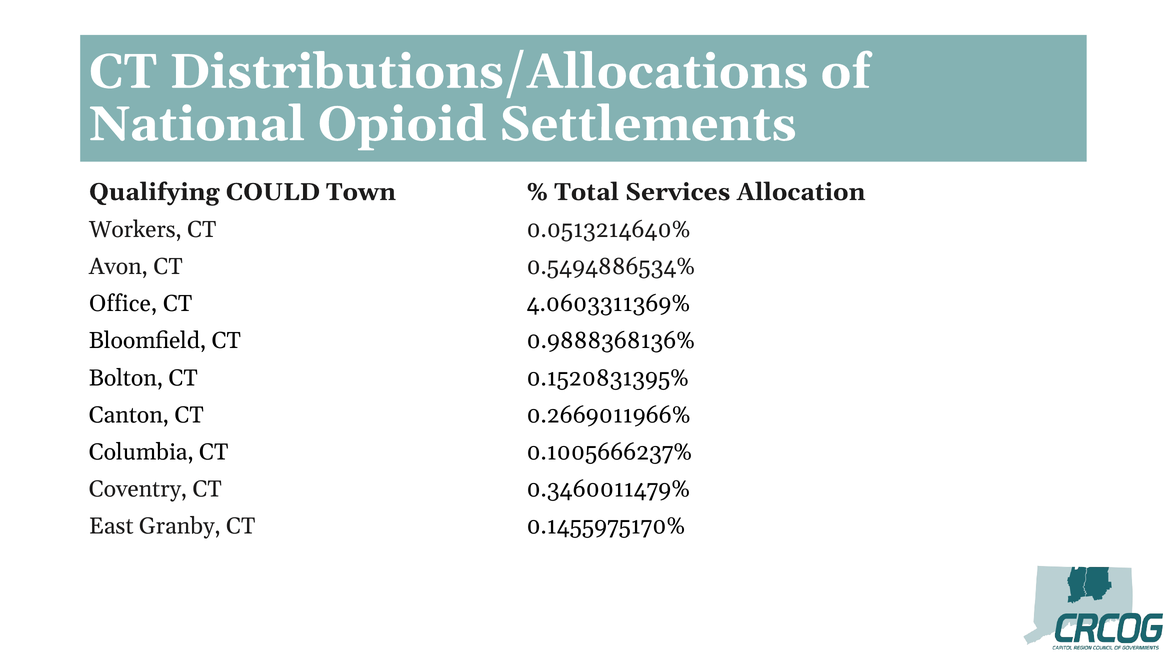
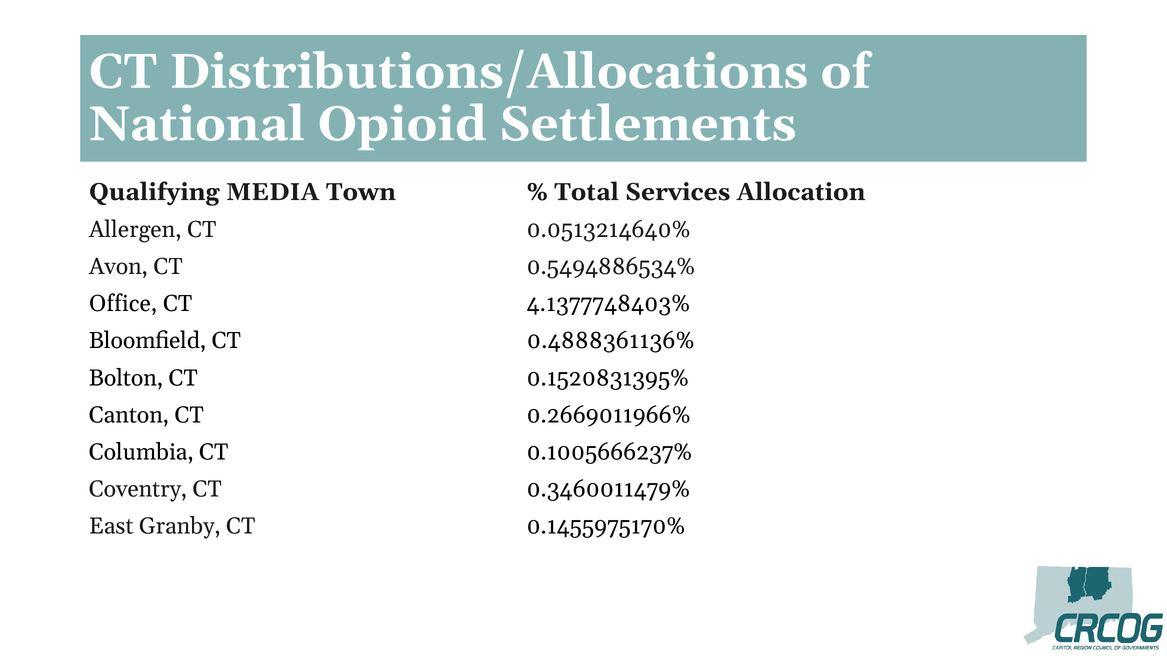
COULD: COULD -> MEDIA (273, 192)
Workers: Workers -> Allergen (135, 230)
4.0603311369%: 4.0603311369% -> 4.1377748403% (608, 304)
0.9888368136%: 0.9888368136% -> 0.4888361136% (611, 341)
